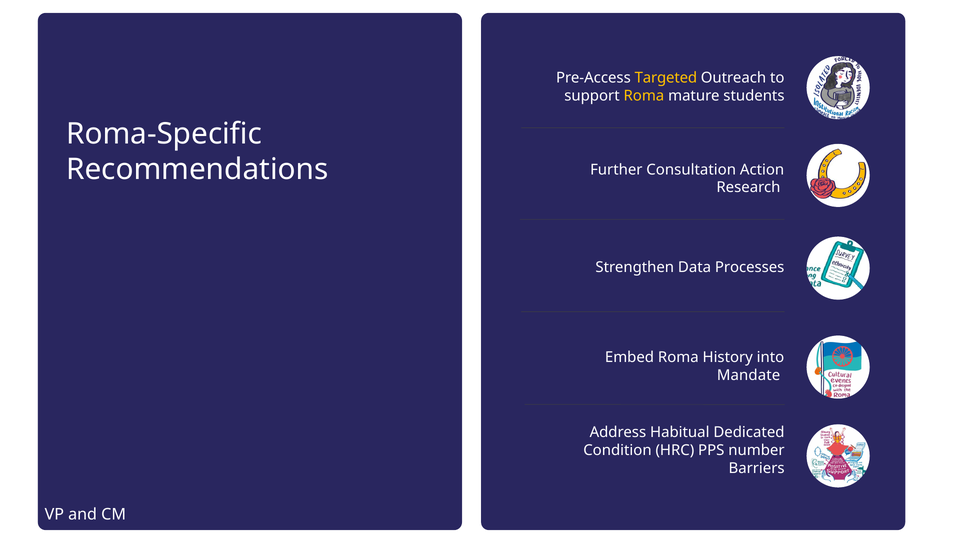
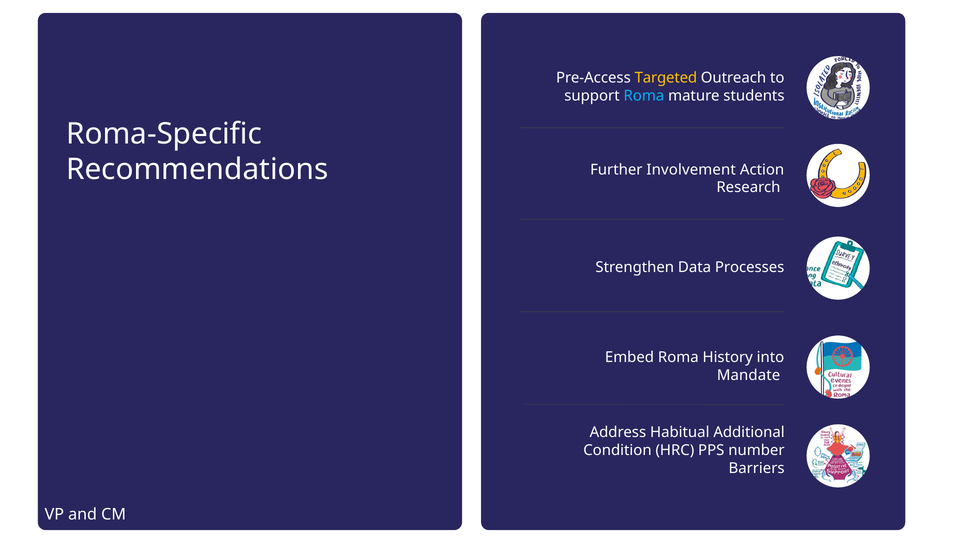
Roma colour: yellow -> light blue (644, 96)
Consultation: Consultation -> Involvement (691, 170)
Dedicated: Dedicated -> Additional (749, 432)
